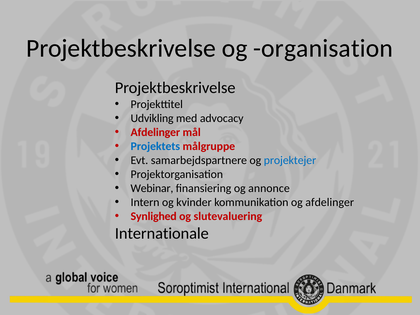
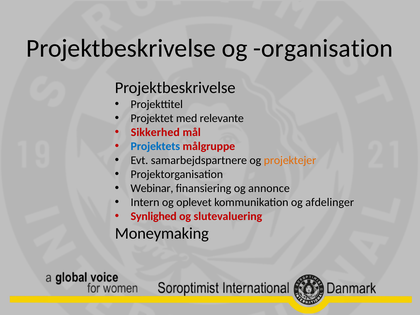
Udvikling: Udvikling -> Projektet (152, 118)
advocacy: advocacy -> relevante (222, 118)
Afdelinger: Afdelinger -> Sikkerhed (155, 132)
projektejer colour: blue -> orange (290, 160)
kvinder: kvinder -> oplevet (194, 202)
Internationale: Internationale -> Moneymaking (162, 233)
